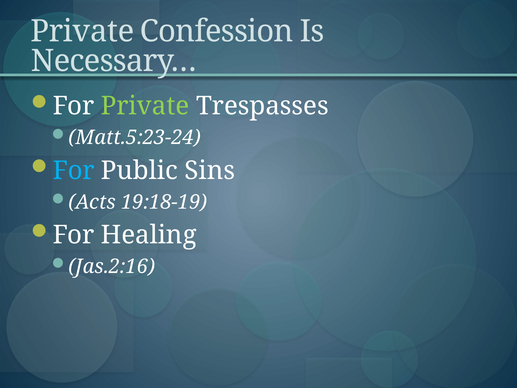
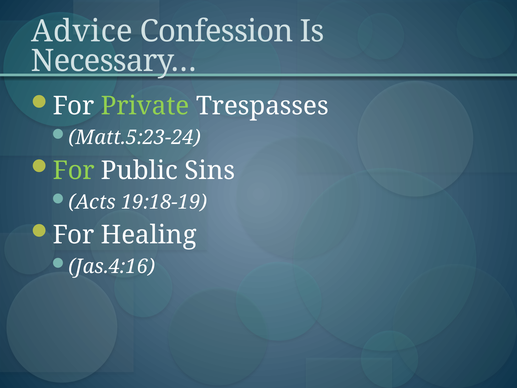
Private: Private -> Advice (82, 31)
For colour: light blue -> light green (74, 170)
Jas.2:16: Jas.2:16 -> Jas.4:16 (112, 266)
